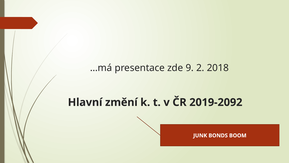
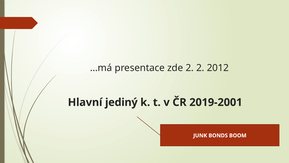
zde 9: 9 -> 2 (190, 68)
2018: 2018 -> 2012 (218, 68)
změní: změní -> jediný (121, 102)
2019-2092: 2019-2092 -> 2019-2001 (216, 102)
